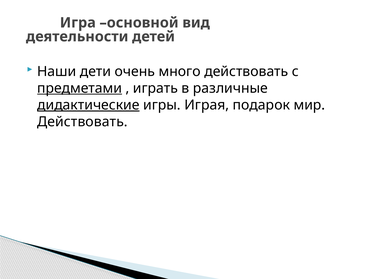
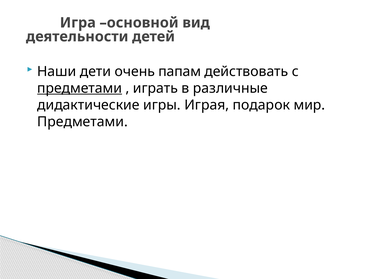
много: много -> папам (180, 71)
дидактические underline: present -> none (88, 105)
Действовать: Действовать -> Предметами (82, 122)
